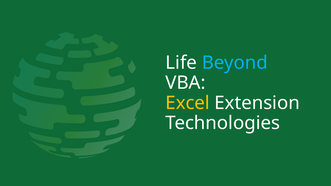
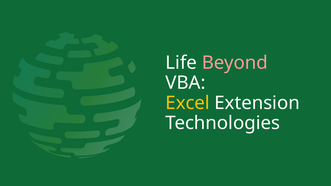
Beyond colour: light blue -> pink (235, 63)
